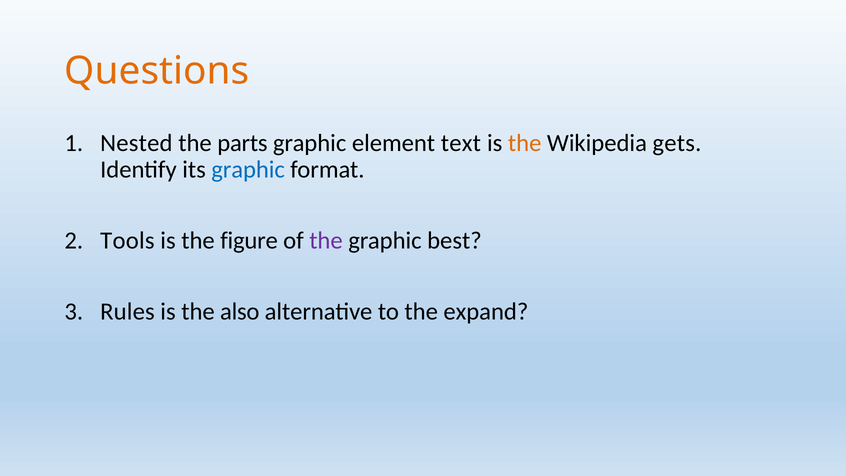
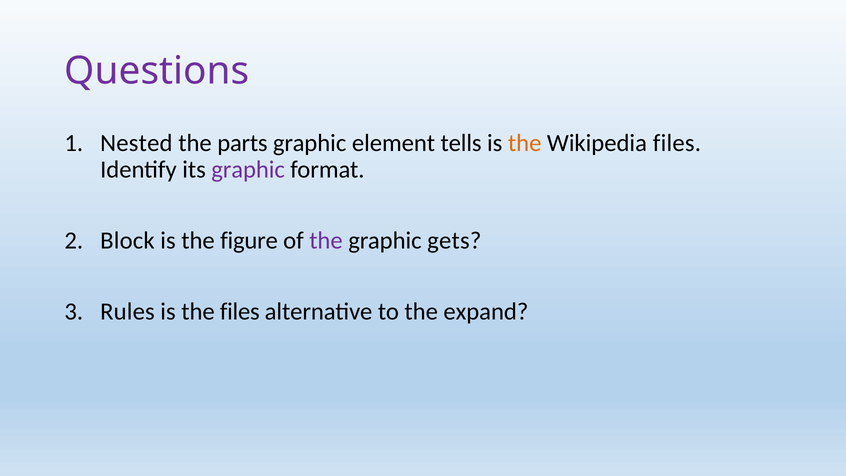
Questions colour: orange -> purple (157, 71)
text: text -> tells (461, 143)
Wikipedia gets: gets -> files (677, 143)
graphic colour: blue -> purple (248, 170)
Tools: Tools -> Block (127, 241)
best: best -> gets (454, 241)
the also: also -> files (240, 312)
